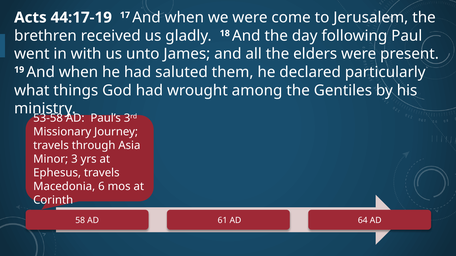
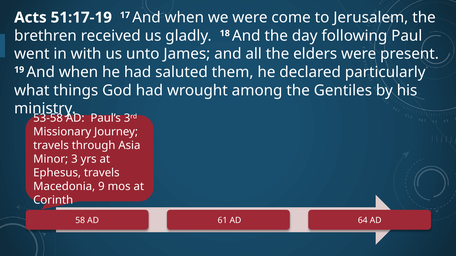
44:17-19: 44:17-19 -> 51:17-19 (81, 18)
6: 6 -> 9 (101, 187)
